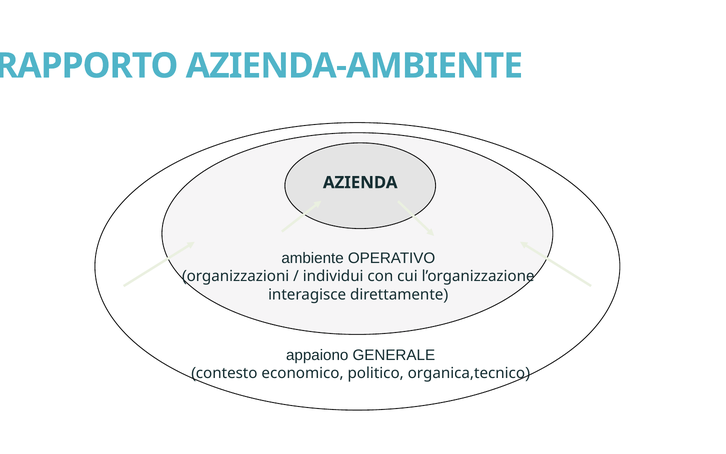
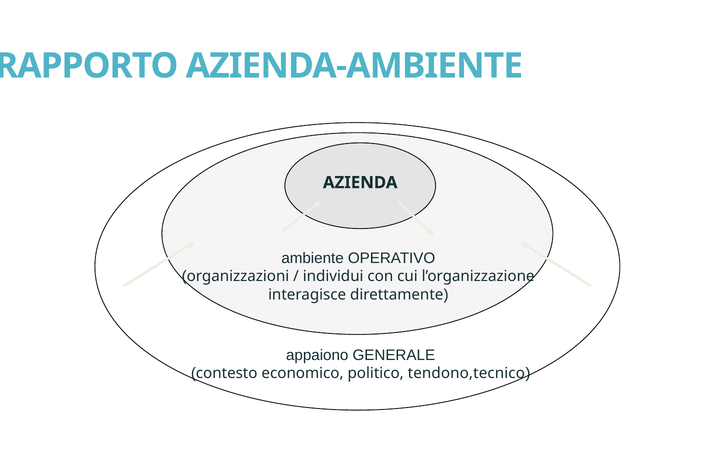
organica,tecnico: organica,tecnico -> tendono,tecnico (466, 373)
